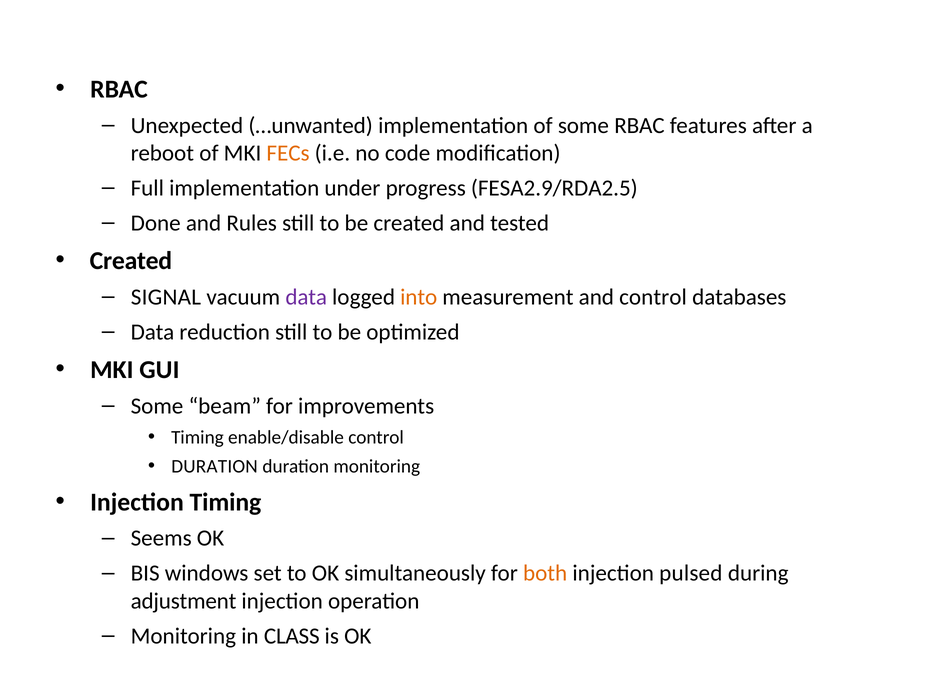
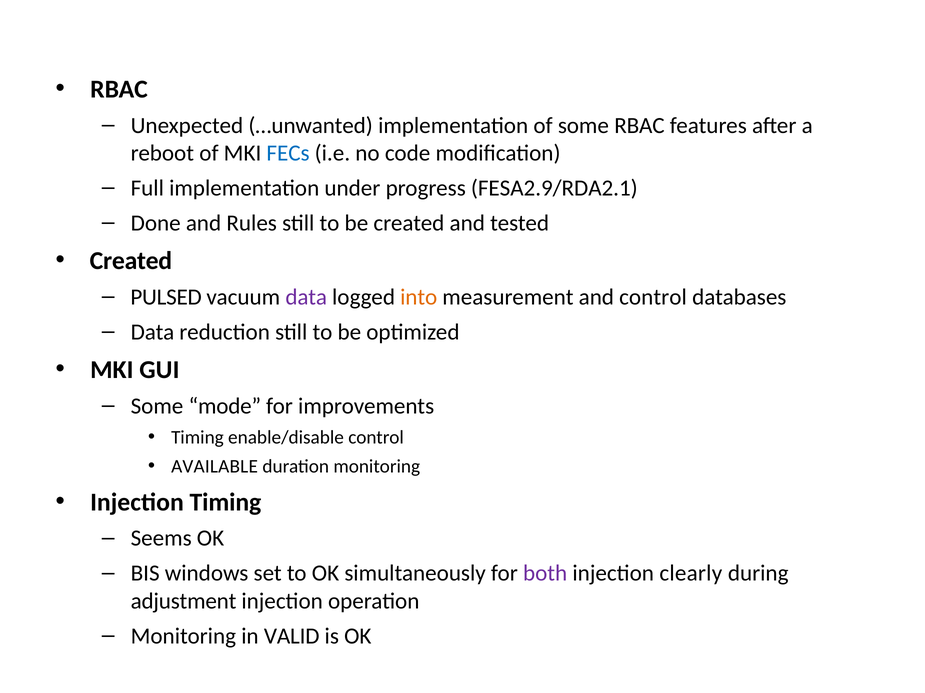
FECs colour: orange -> blue (288, 153)
FESA2.9/RDA2.5: FESA2.9/RDA2.5 -> FESA2.9/RDA2.1 (554, 188)
SIGNAL: SIGNAL -> PULSED (166, 297)
beam: beam -> mode (225, 406)
DURATION: DURATION -> AVAILABLE (215, 467)
both colour: orange -> purple (545, 574)
pulsed: pulsed -> clearly (691, 574)
CLASS: CLASS -> VALID (292, 637)
